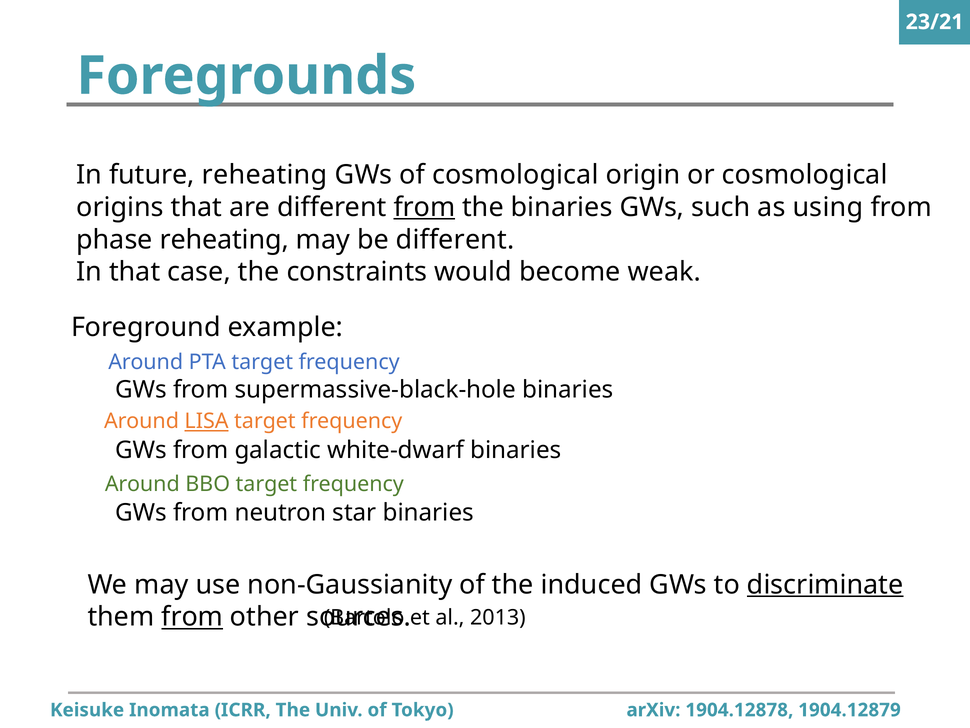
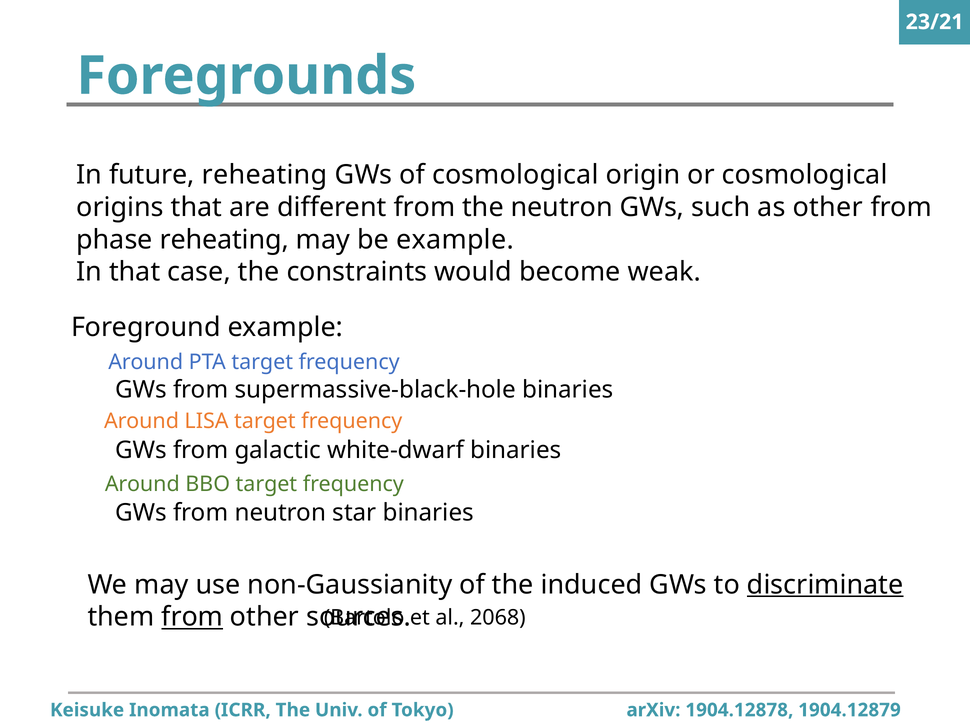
from underline: present -> none (425, 207)
the binaries: binaries -> neutron (562, 207)
as using: using -> other (828, 207)
be different: different -> example (455, 239)
LISA underline: present -> none (207, 421)
2013: 2013 -> 2068 (498, 617)
